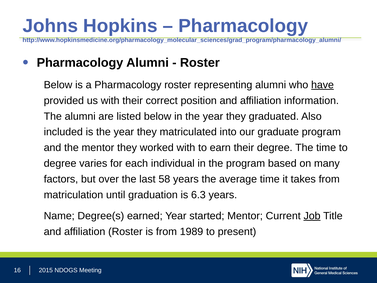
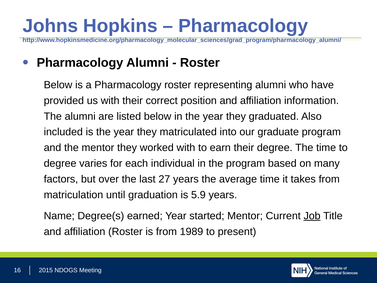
have underline: present -> none (323, 85)
58: 58 -> 27 (164, 179)
6.3: 6.3 -> 5.9 (198, 195)
